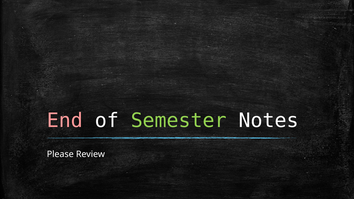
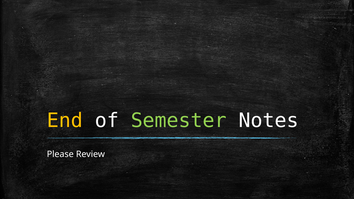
End colour: pink -> yellow (65, 121)
